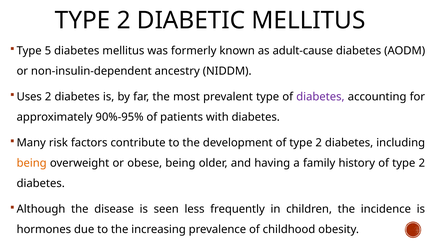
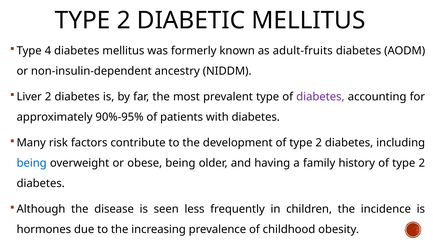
5: 5 -> 4 (48, 51)
adult-cause: adult-cause -> adult-fruits (303, 51)
Uses: Uses -> Liver (29, 97)
being colour: orange -> blue (32, 163)
